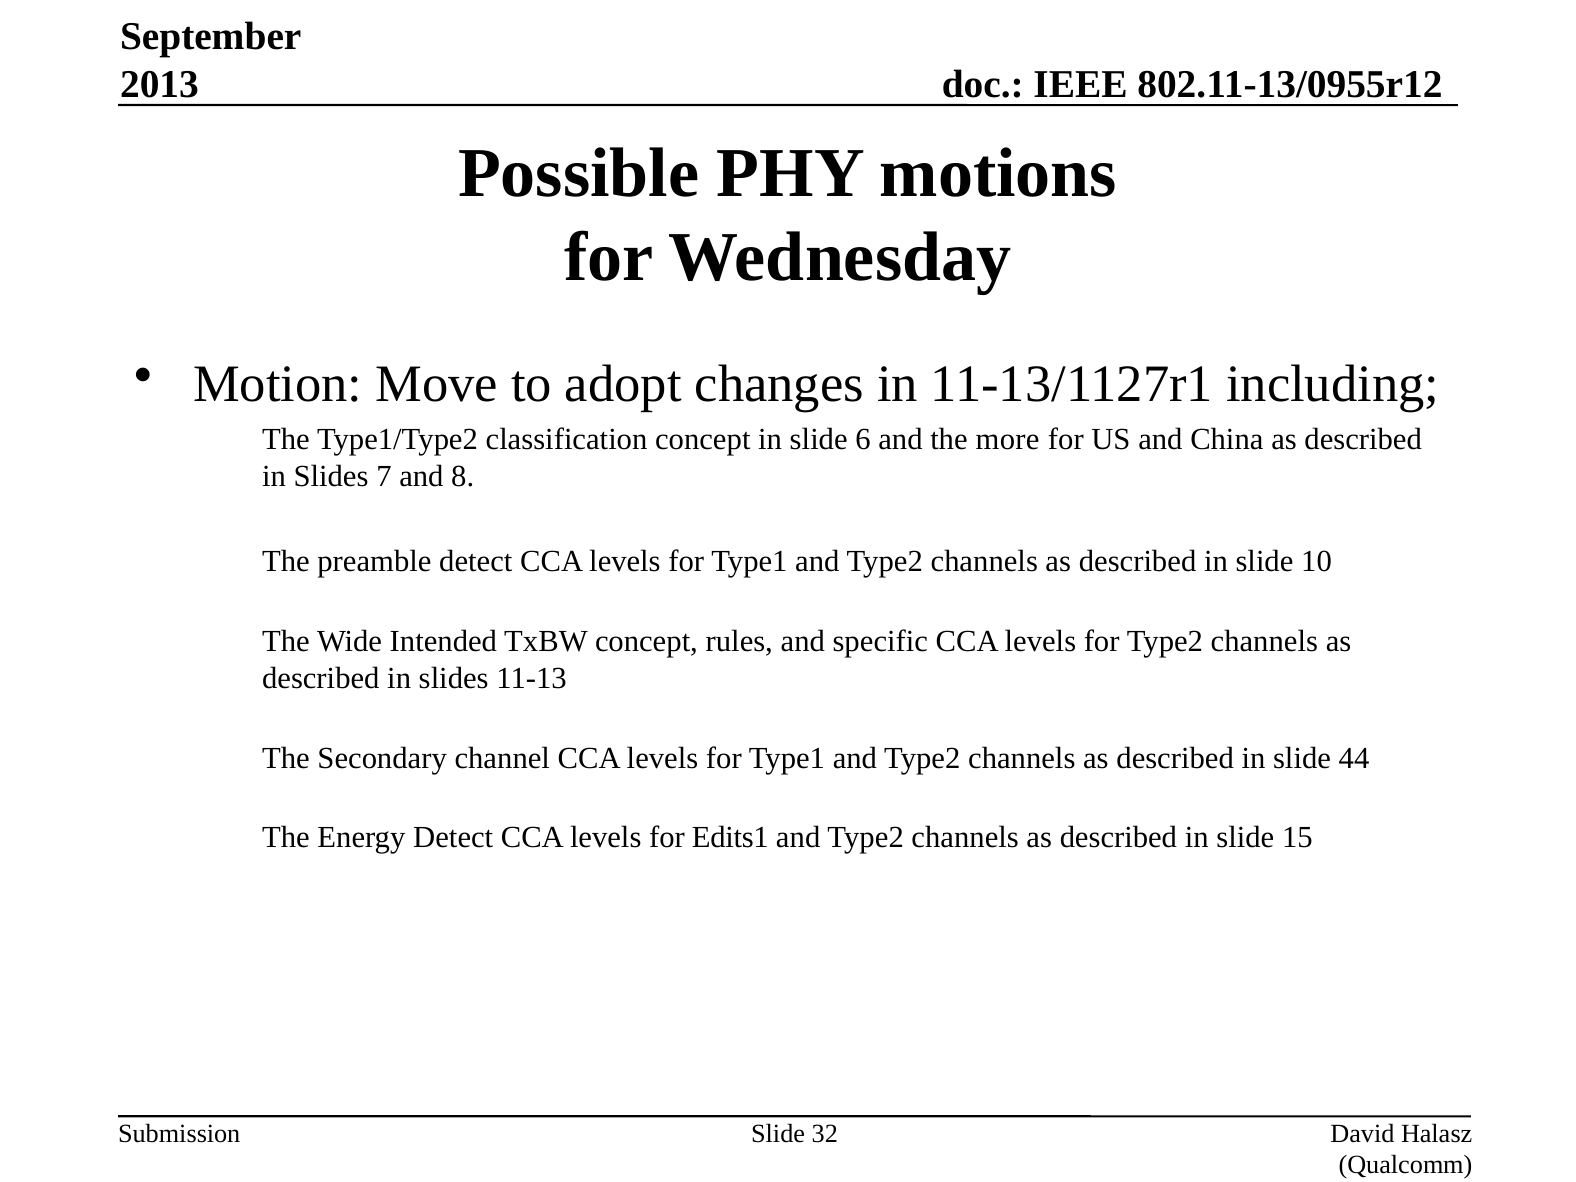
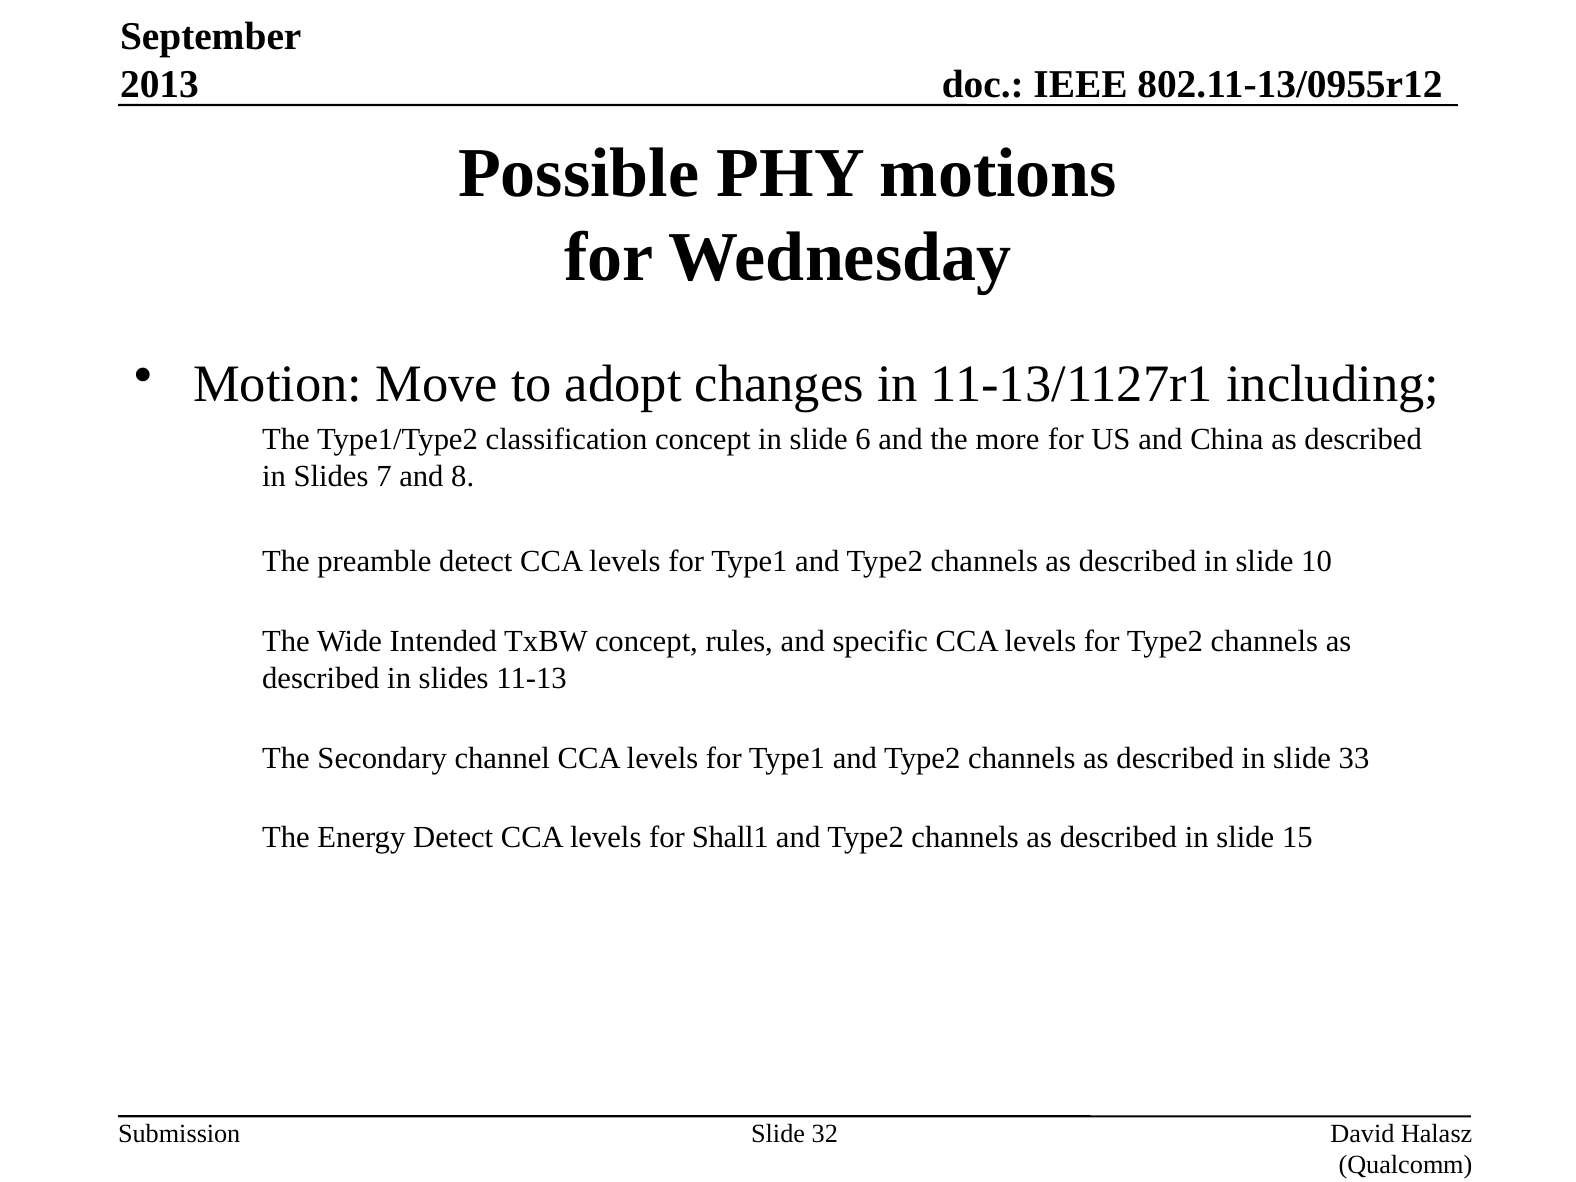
44: 44 -> 33 (1354, 758)
Edits1: Edits1 -> Shall1 (730, 838)
